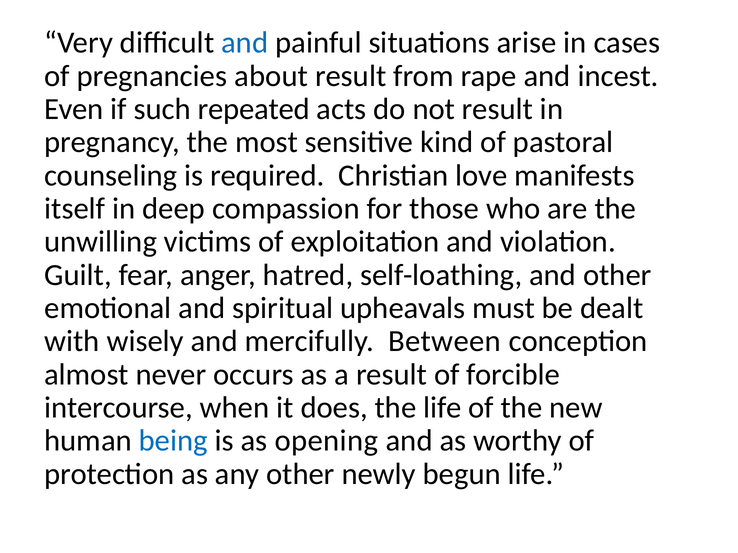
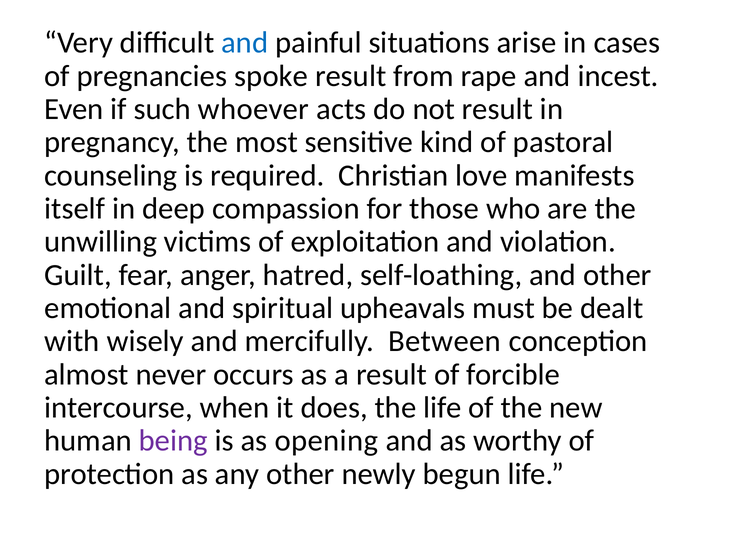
about: about -> spoke (271, 76)
repeated: repeated -> whoever (254, 109)
being colour: blue -> purple (173, 441)
